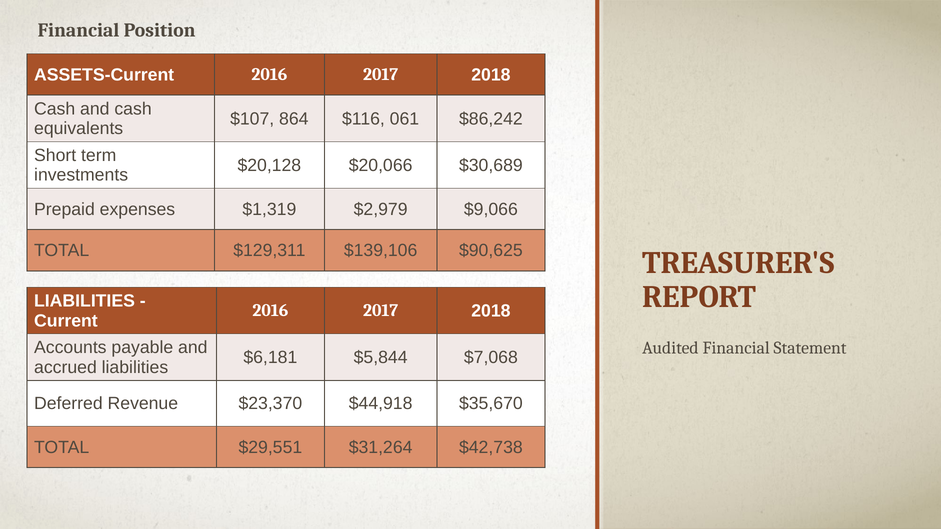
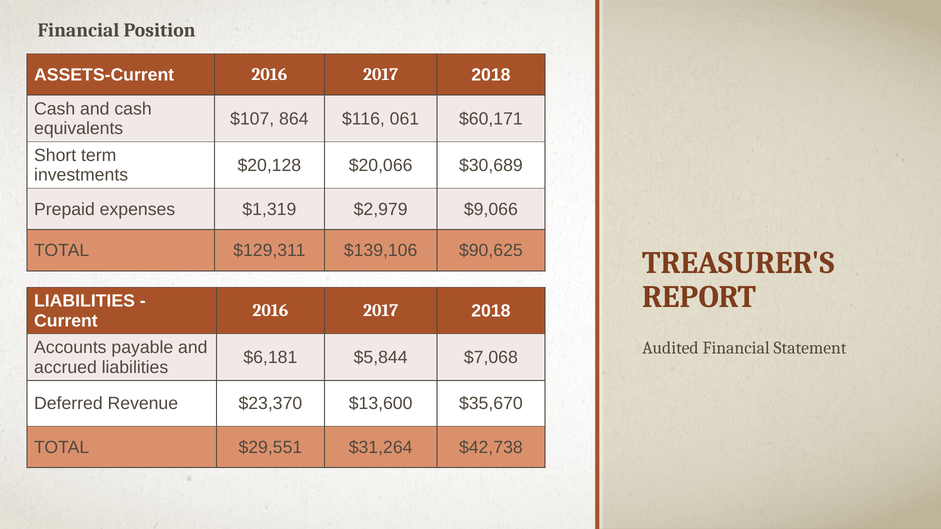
$86,242: $86,242 -> $60,171 (491, 119)
$44,918: $44,918 -> $13,600 (381, 404)
